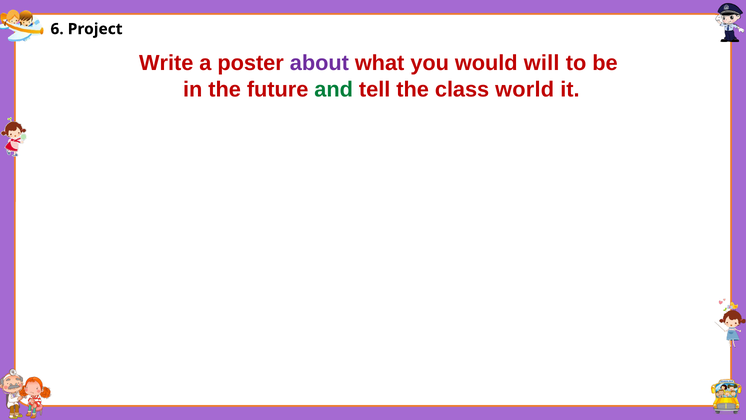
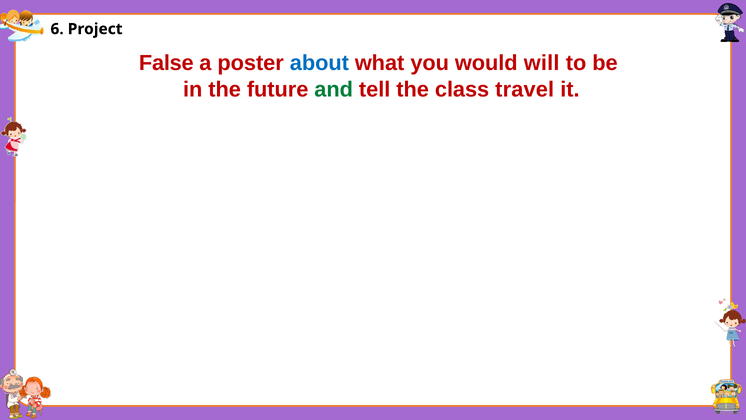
Write: Write -> False (166, 63)
about colour: purple -> blue (319, 63)
world: world -> travel (525, 89)
